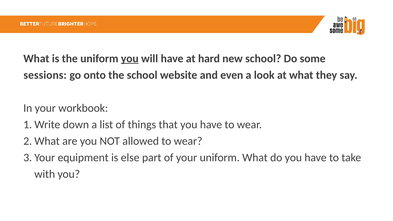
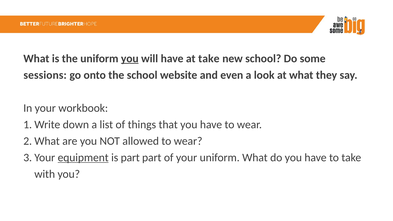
at hard: hard -> take (209, 59)
equipment underline: none -> present (83, 158)
is else: else -> part (130, 158)
